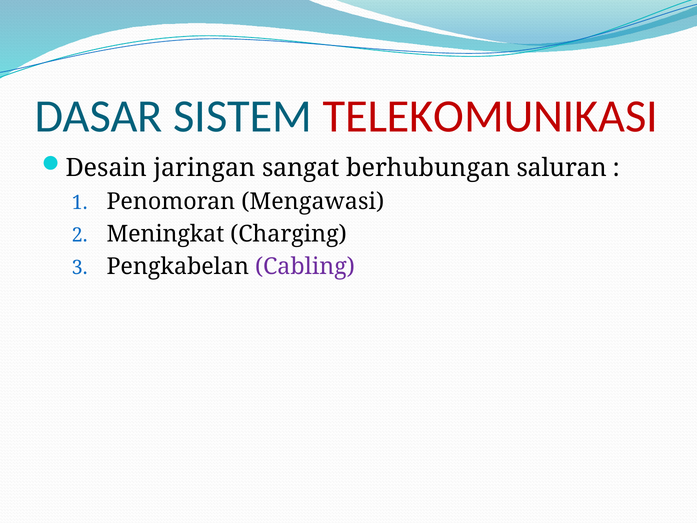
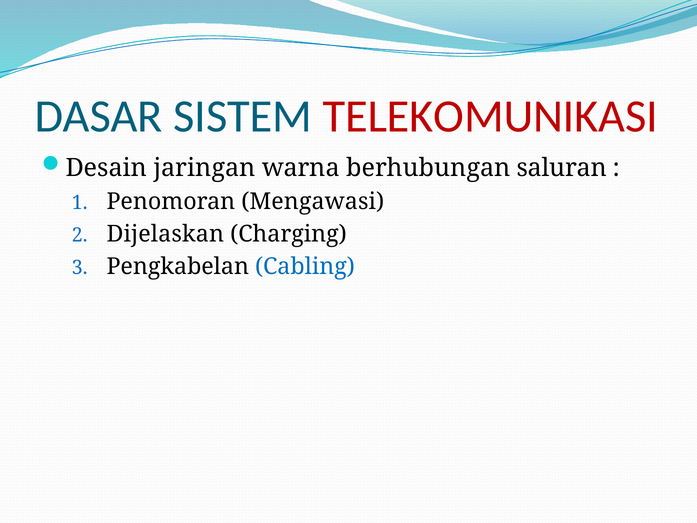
sangat: sangat -> warna (301, 168)
Meningkat: Meningkat -> Dijelaskan (165, 234)
Cabling colour: purple -> blue (305, 266)
